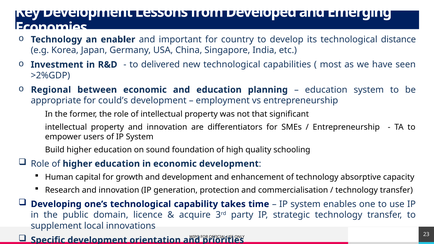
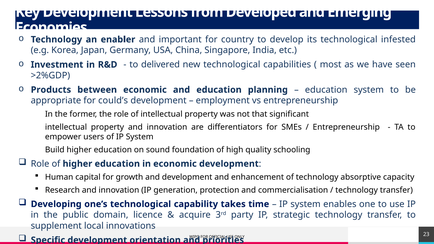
distance: distance -> infested (398, 39)
Regional: Regional -> Products (51, 90)
